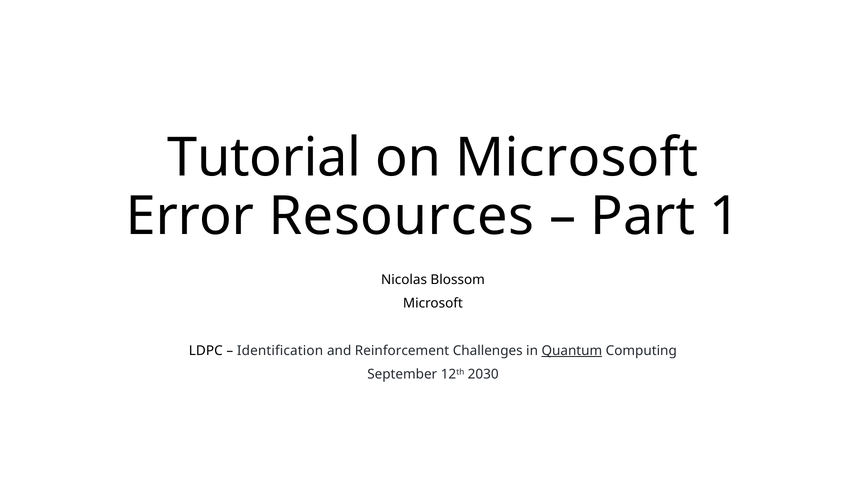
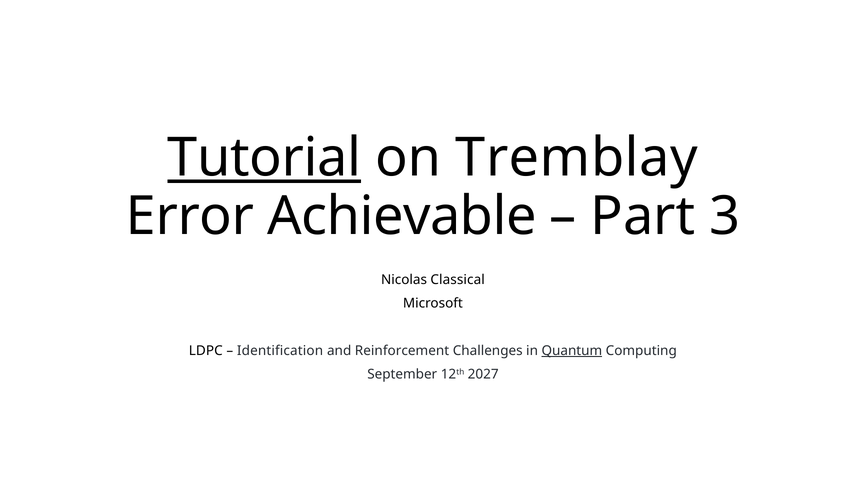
Tutorial underline: none -> present (264, 158)
on Microsoft: Microsoft -> Tremblay (577, 158)
Resources: Resources -> Achievable (402, 216)
1: 1 -> 3 (725, 216)
Blossom: Blossom -> Classical (458, 280)
2030: 2030 -> 2027 (483, 375)
